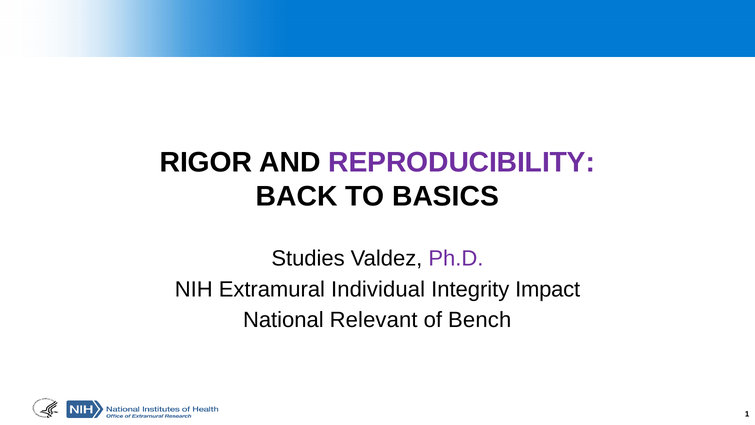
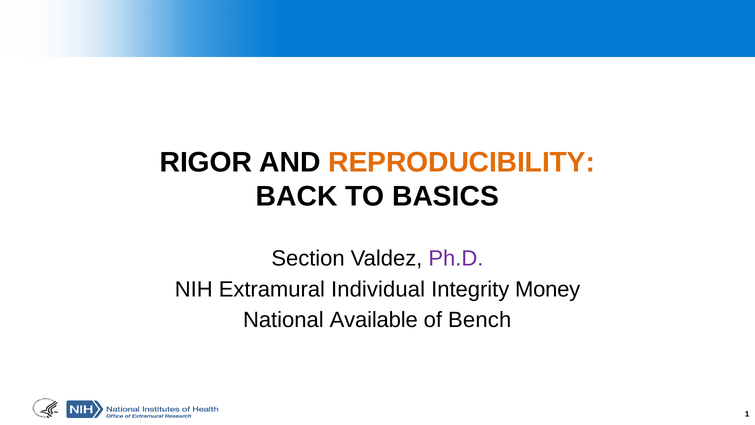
REPRODUCIBILITY colour: purple -> orange (462, 162)
Studies: Studies -> Section (308, 258)
Impact: Impact -> Money (548, 289)
Relevant: Relevant -> Available (374, 320)
